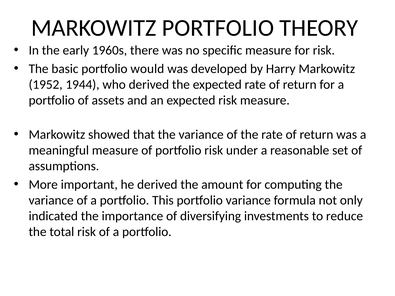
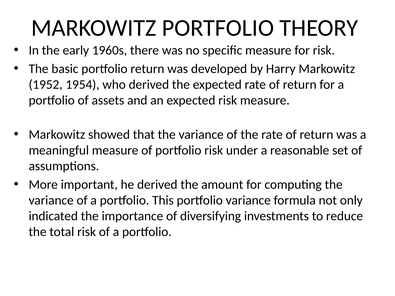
portfolio would: would -> return (147, 69)
1944: 1944 -> 1954 (83, 85)
